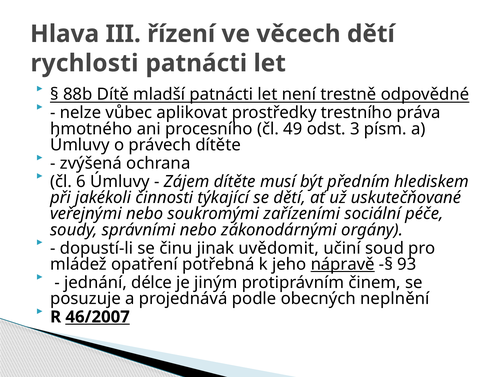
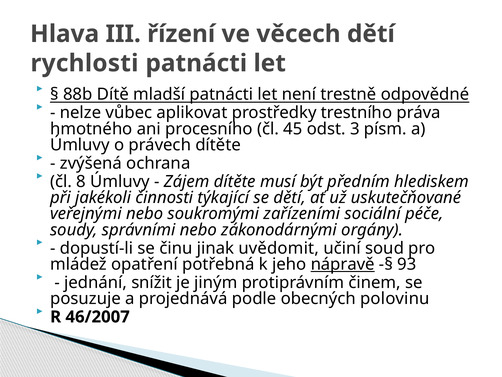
49: 49 -> 45 (293, 129)
6: 6 -> 8 (81, 181)
délce: délce -> snížit (152, 282)
neplnění: neplnění -> polovinu (395, 298)
46/2007 underline: present -> none (98, 317)
